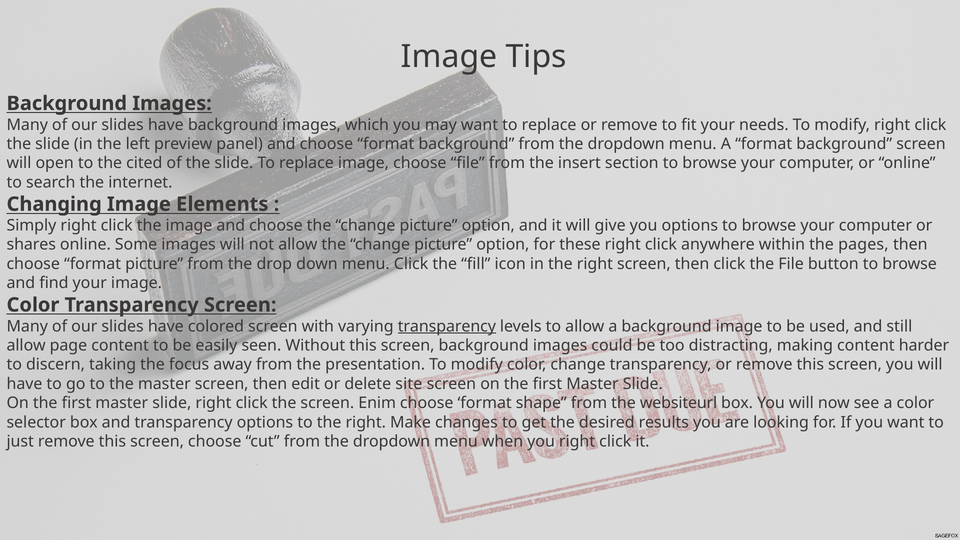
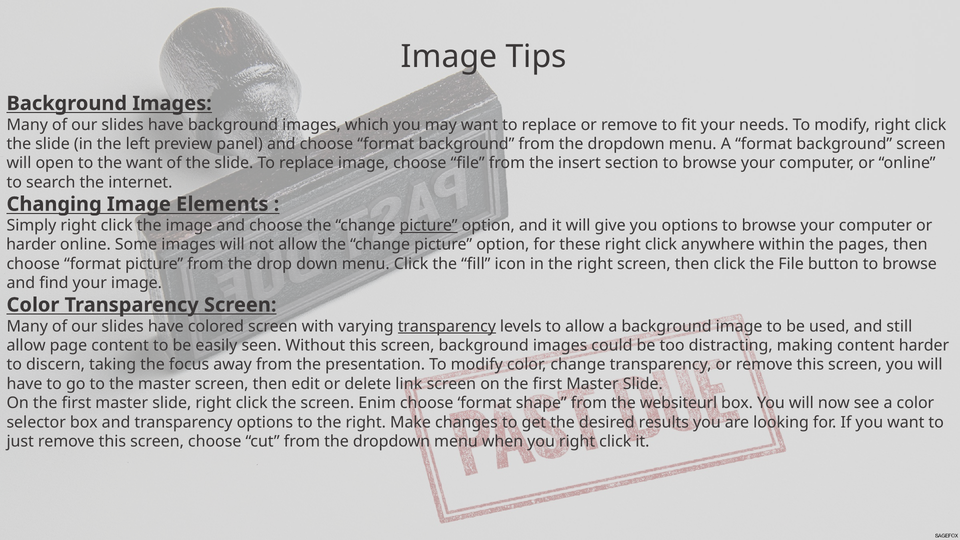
the cited: cited -> want (144, 163)
picture underline: none -> present (429, 226)
shares: shares -> harder (31, 245)
site: site -> link (409, 384)
